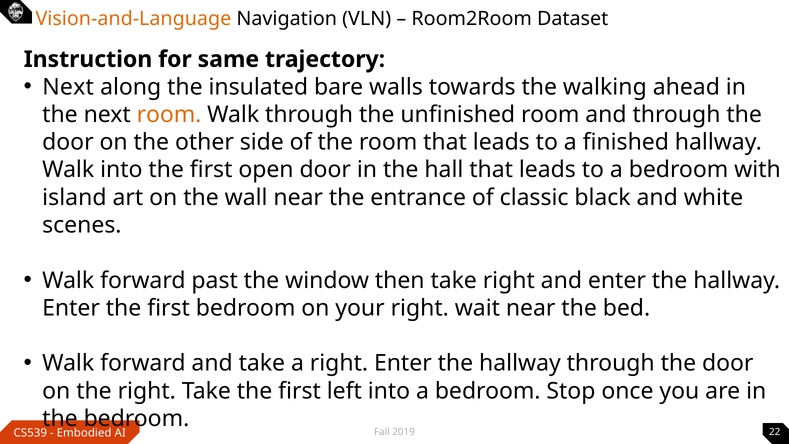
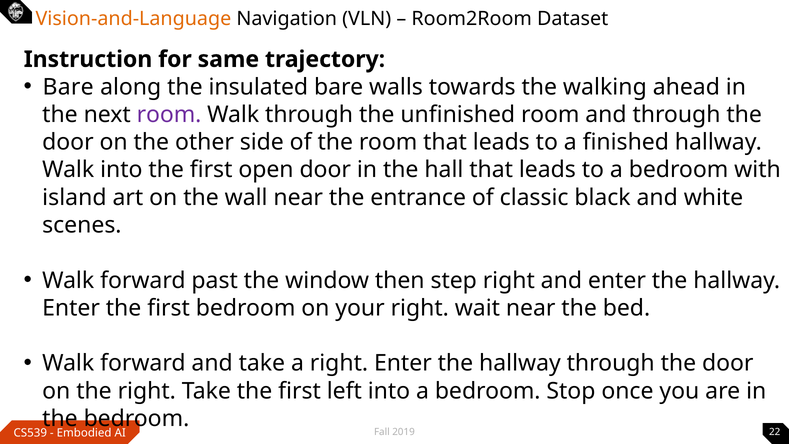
Next: Next -> Bare (68, 87)
room colour: orange -> purple (169, 115)
then take: take -> step (454, 280)
